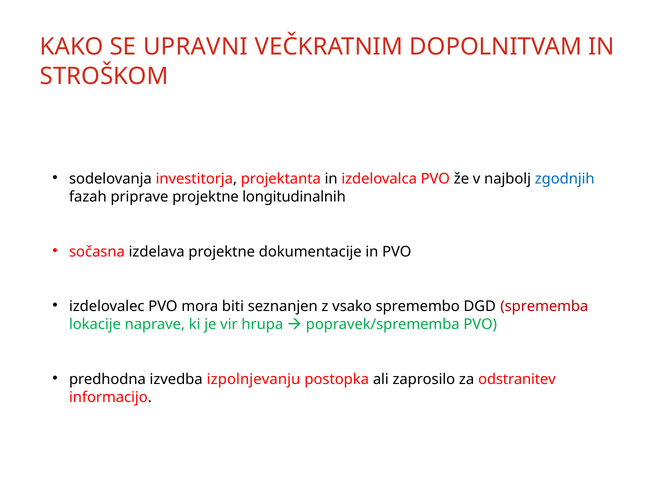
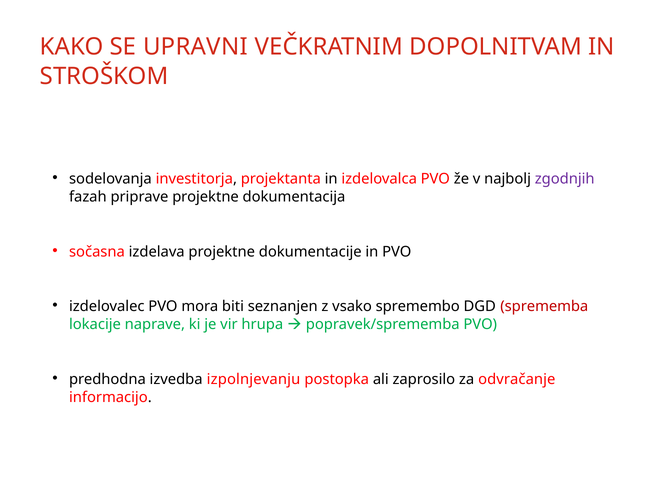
zgodnjih colour: blue -> purple (565, 179)
longitudinalnih: longitudinalnih -> dokumentacija (294, 197)
odstranitev: odstranitev -> odvračanje (517, 379)
